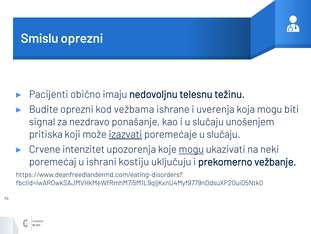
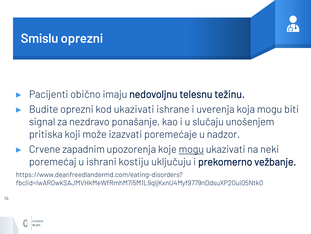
kod vežbama: vežbama -> ukazivati (134, 109)
izazvati underline: present -> none (125, 134)
poremećaje u slučaju: slučaju -> nadzor (223, 134)
intenzitet: intenzitet -> zapadnim (84, 149)
